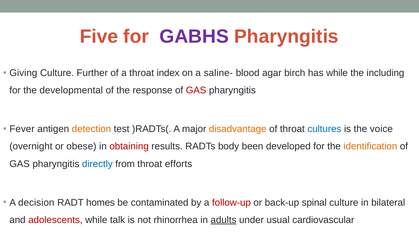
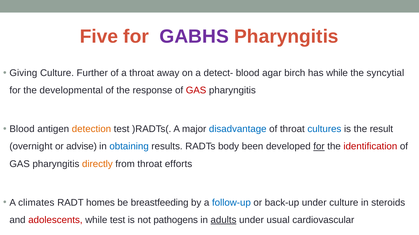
index: index -> away (168, 73)
saline-: saline- -> detect- (218, 73)
including: including -> syncytial (385, 73)
Fever: Fever -> Blood (22, 129)
disadvantage colour: orange -> blue (238, 129)
voice: voice -> result (381, 129)
obese: obese -> advise (82, 147)
obtaining colour: red -> blue (129, 147)
for underline: none -> present (319, 147)
identification colour: orange -> red (370, 147)
directly colour: blue -> orange (97, 164)
decision: decision -> climates (36, 203)
contaminated: contaminated -> breastfeeding (160, 203)
follow-up colour: red -> blue (231, 203)
back-up spinal: spinal -> under (314, 203)
bilateral: bilateral -> steroids (388, 203)
while talk: talk -> test (118, 221)
rhinorrhea: rhinorrhea -> pathogens (176, 221)
